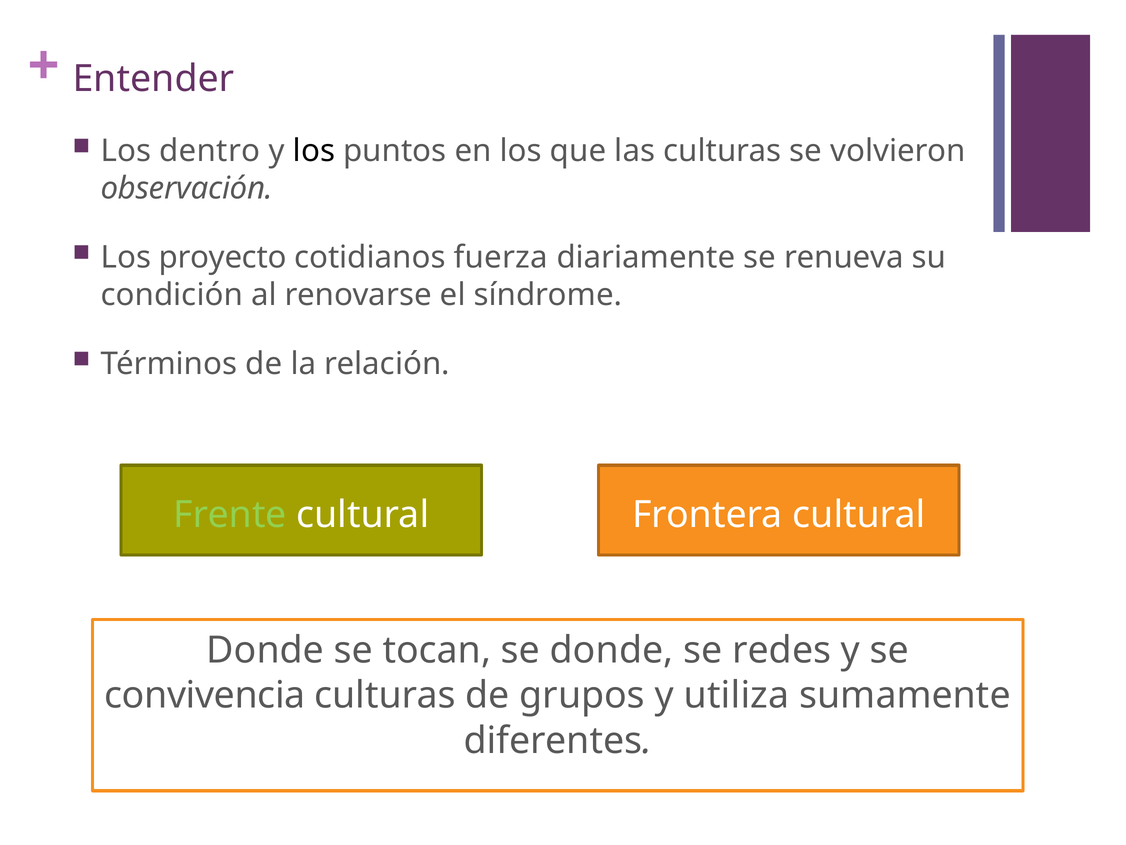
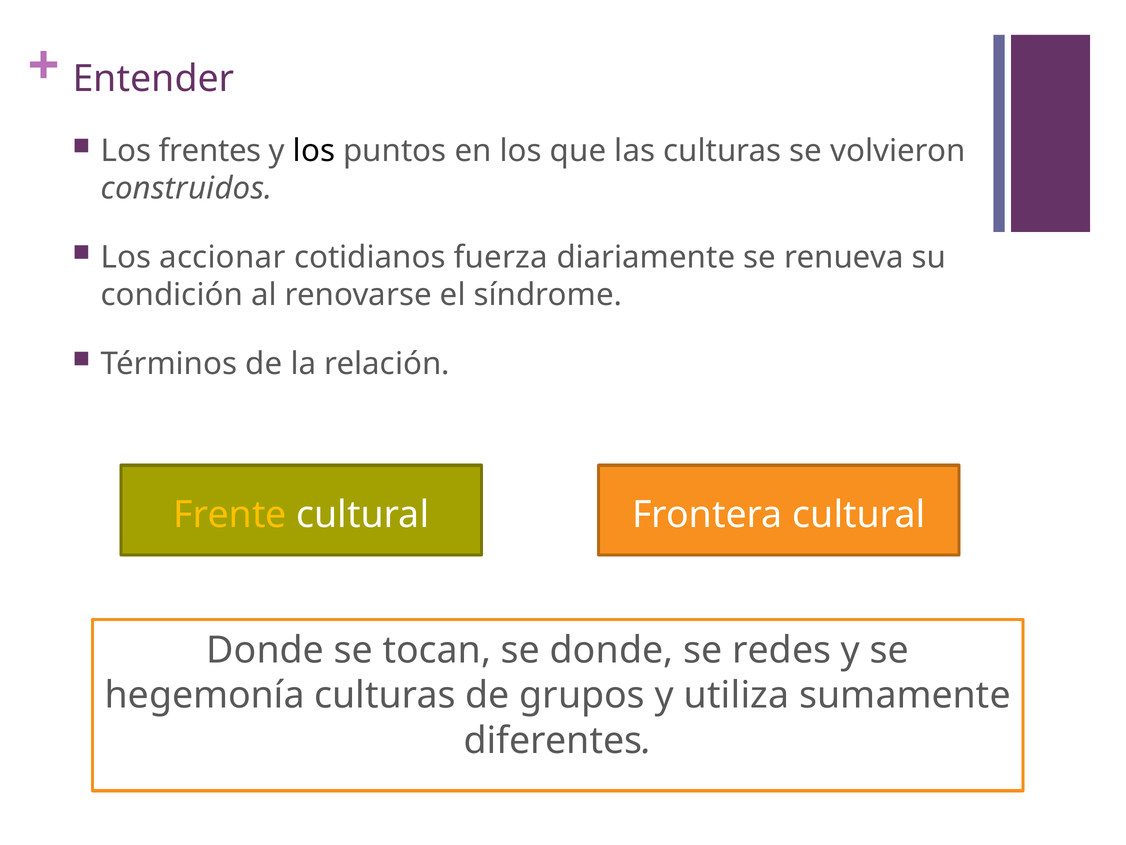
dentro: dentro -> frentes (210, 151)
observación: observación -> construidos (187, 188)
proyecto: proyecto -> accionar (222, 257)
Frente colour: light green -> yellow (230, 515)
convivencia: convivencia -> hegemonía (205, 695)
